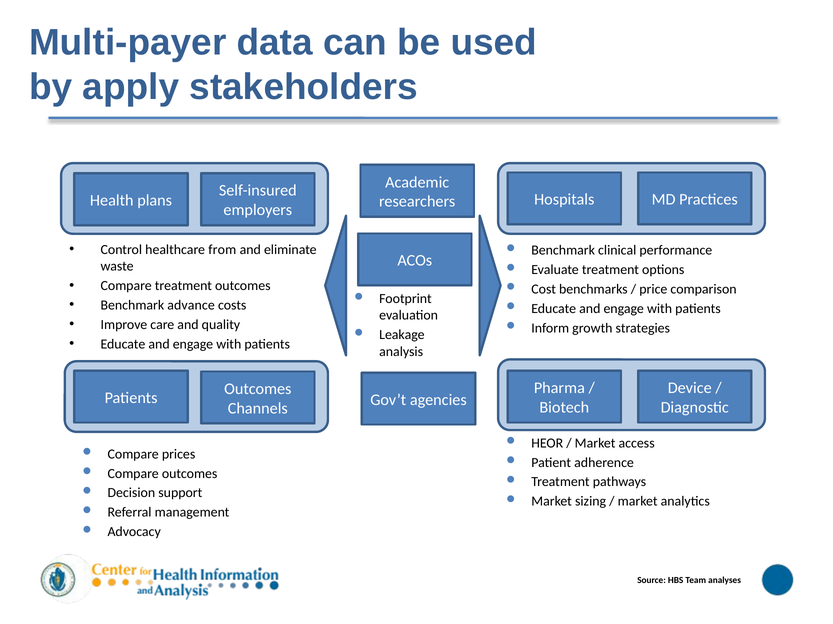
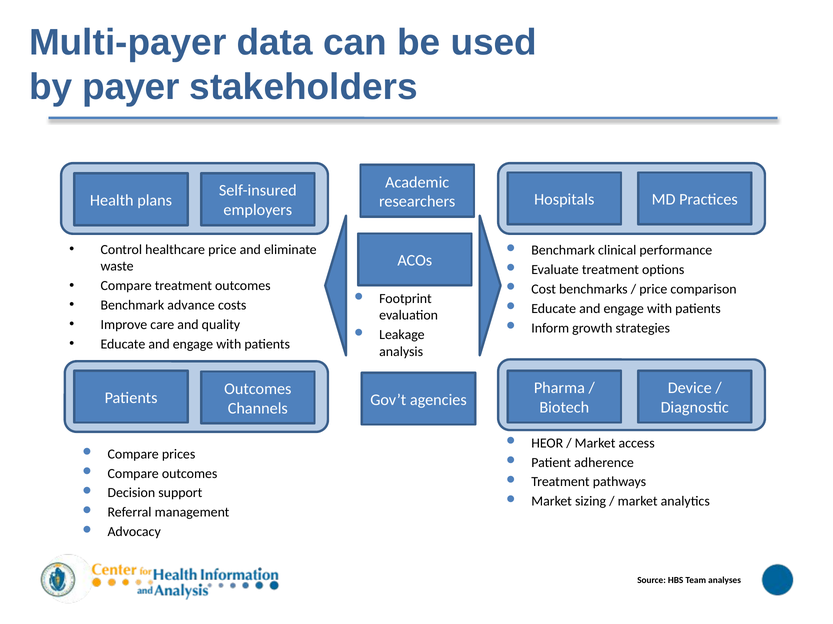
apply: apply -> payer (131, 87)
healthcare from: from -> price (222, 250)
